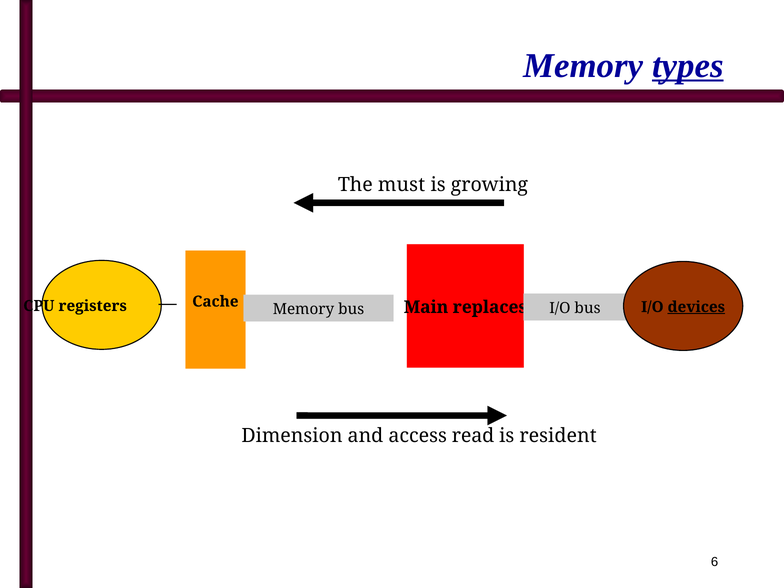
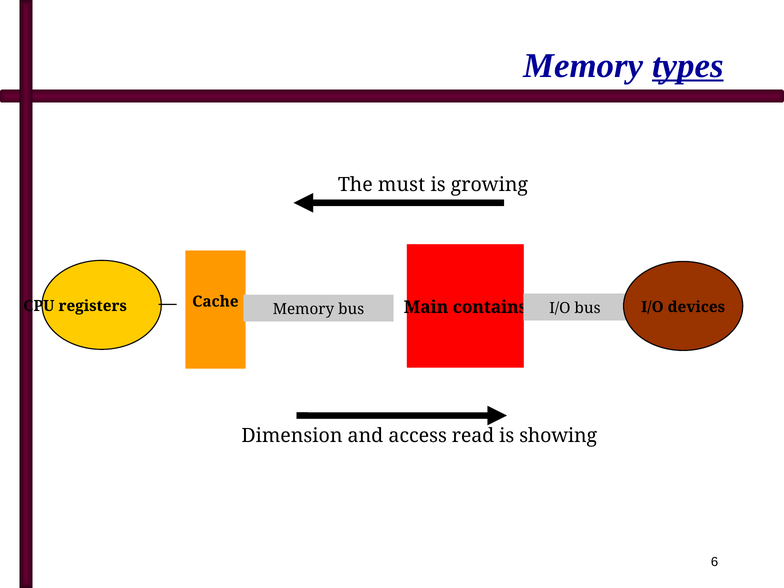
replaces: replaces -> contains (490, 307)
devices underline: present -> none (696, 307)
resident: resident -> showing (558, 436)
